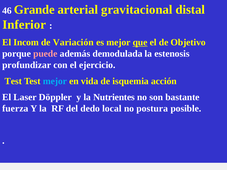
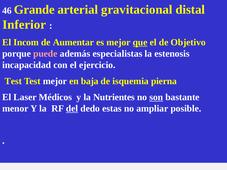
Variación: Variación -> Aumentar (73, 42)
demodulada: demodulada -> especialistas (118, 54)
profundizar: profundizar -> incapacidad (27, 65)
mejor colour: light blue -> white (55, 81)
vida: vida -> baja (90, 81)
acción: acción -> pierna (164, 81)
Döppler: Döppler -> Médicos (55, 97)
son underline: none -> present (156, 97)
fuerza: fuerza -> menor (15, 109)
del underline: none -> present (72, 109)
local: local -> estas (112, 109)
postura: postura -> ampliar (152, 109)
